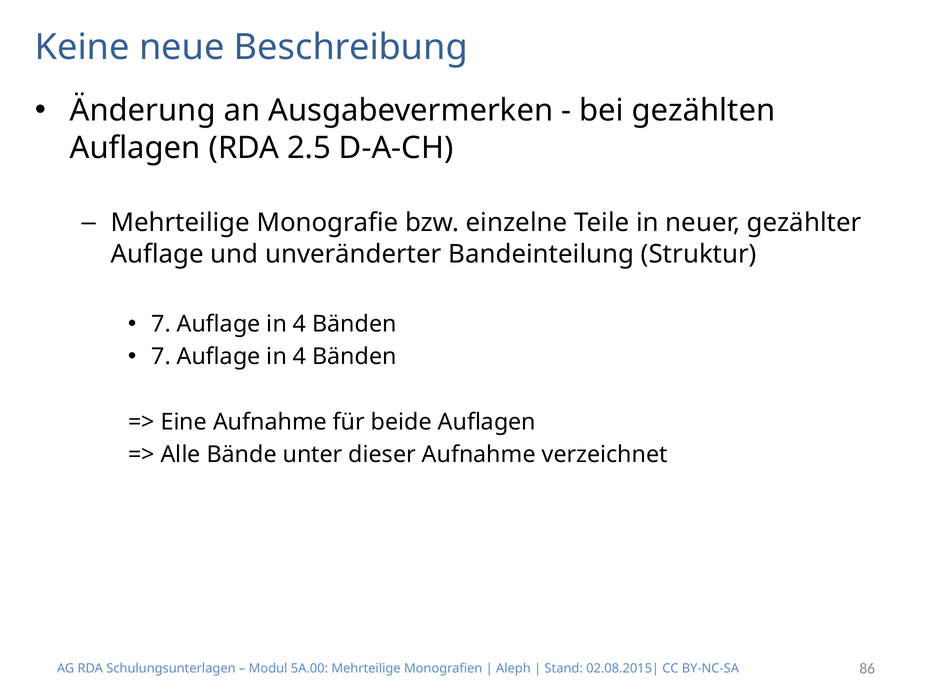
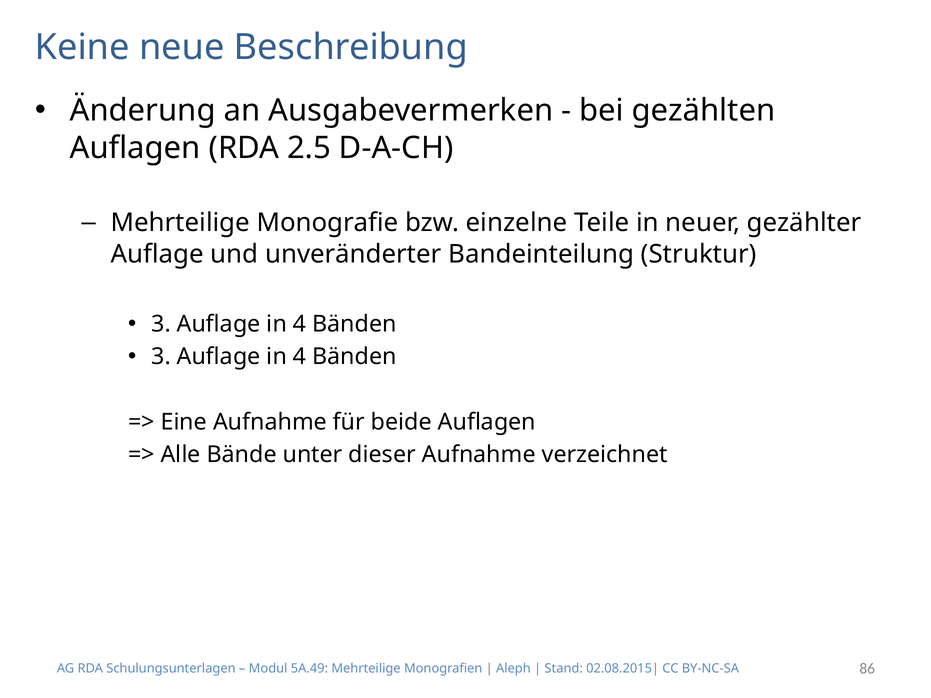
7: 7 -> 3 (161, 324)
7: 7 -> 3 (161, 357)
5A.00: 5A.00 -> 5A.49 (309, 669)
